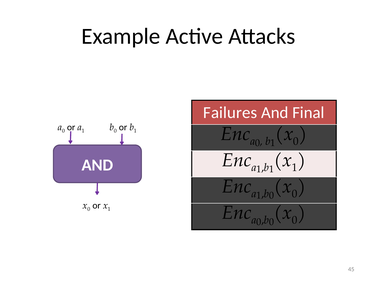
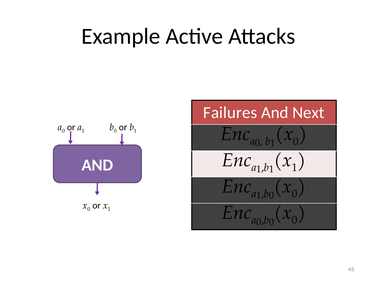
Final: Final -> Next (308, 113)
